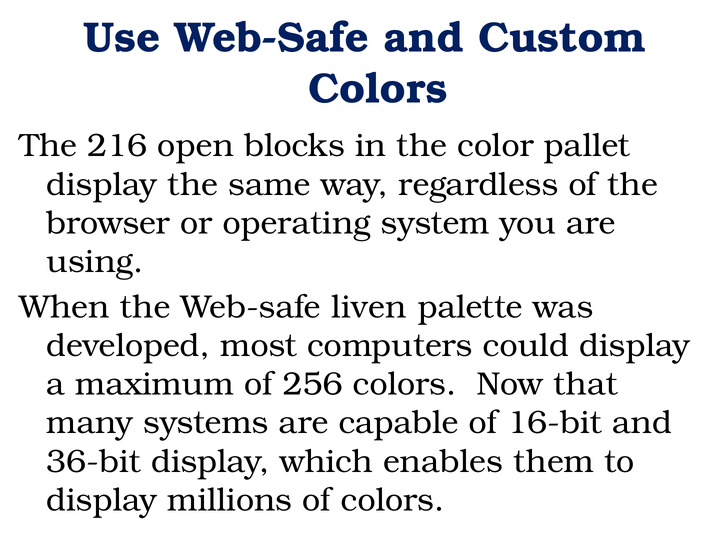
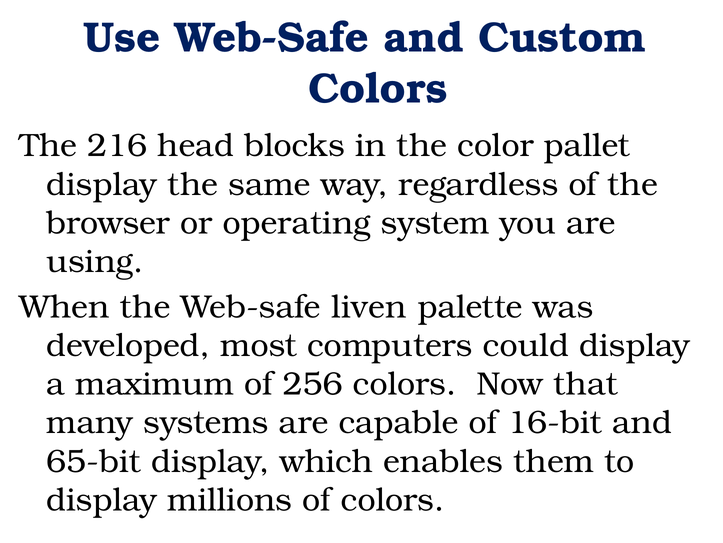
open: open -> head (196, 146)
36-bit: 36-bit -> 65-bit (94, 461)
